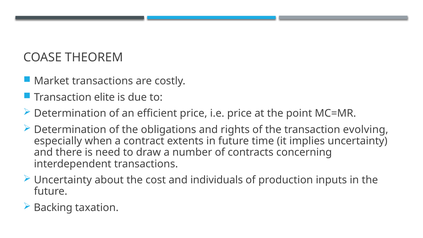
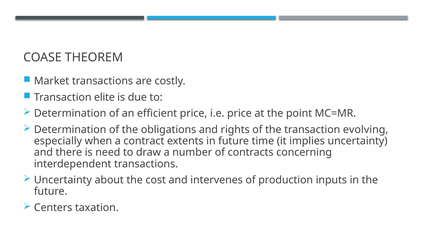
individuals: individuals -> intervenes (217, 180)
Backing: Backing -> Centers (53, 208)
